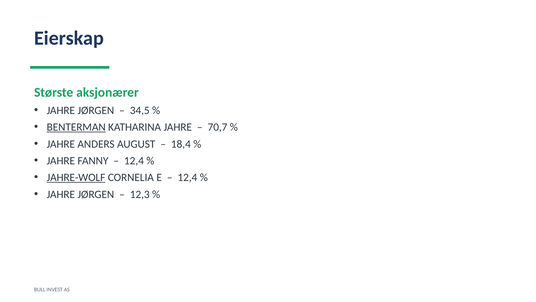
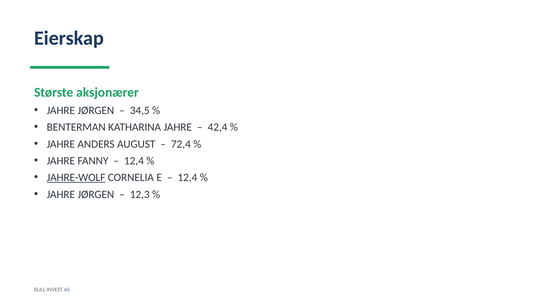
BENTERMAN underline: present -> none (76, 127)
70,7: 70,7 -> 42,4 (217, 127)
18,4: 18,4 -> 72,4 (181, 144)
